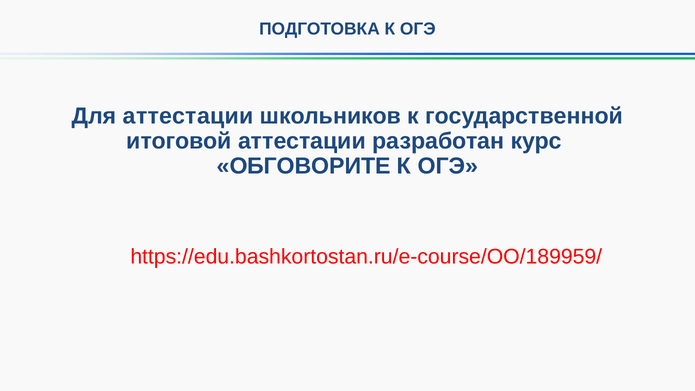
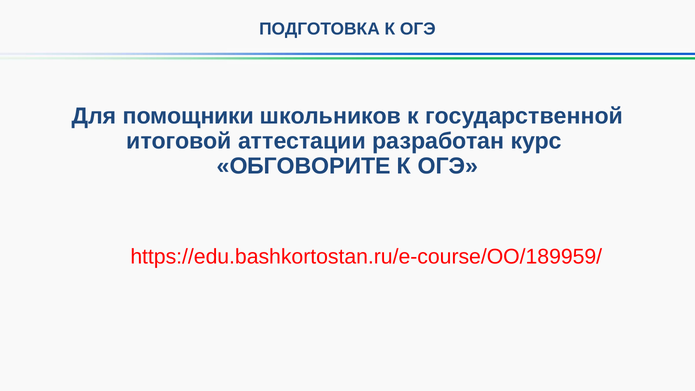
Для аттестации: аттестации -> помощники (188, 116)
